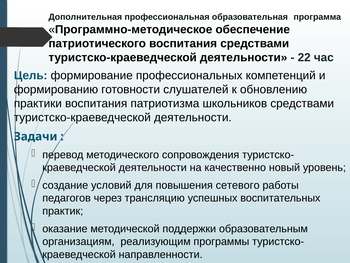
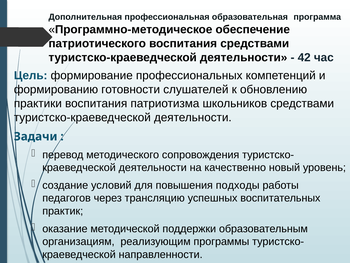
22: 22 -> 42 (304, 57)
сетевого: сетевого -> подходы (238, 185)
